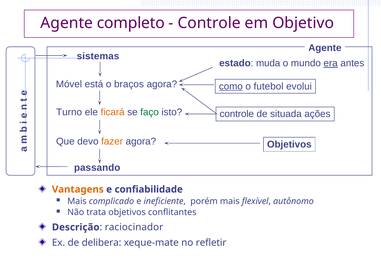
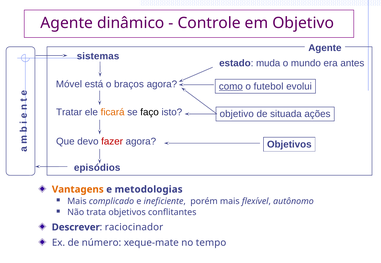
completo: completo -> dinâmico (131, 23)
era underline: present -> none (331, 63)
Turno: Turno -> Tratar (69, 112)
faço colour: green -> black (150, 112)
controle: controle -> objetivo (237, 114)
fazer colour: orange -> red (112, 142)
passando: passando -> episódios (97, 168)
confiabilidade: confiabilidade -> metodologias (149, 190)
Descrição: Descrição -> Descrever (76, 228)
delibera: delibera -> número (101, 243)
refletir: refletir -> tempo (211, 243)
